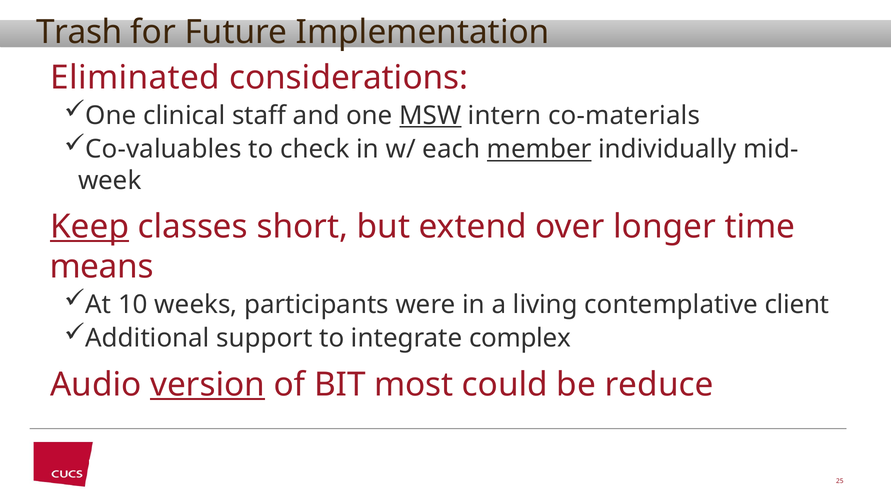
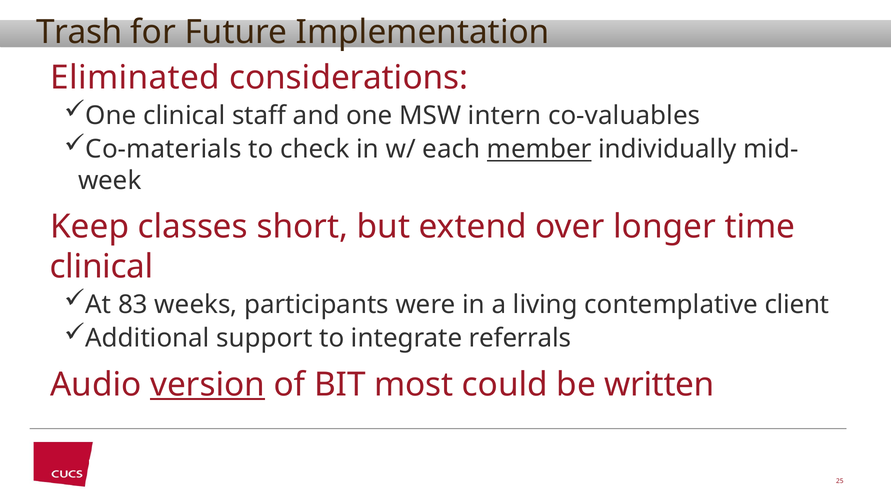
MSW underline: present -> none (430, 116)
co-materials: co-materials -> co-valuables (624, 116)
Co-valuables: Co-valuables -> Co-materials (163, 149)
Keep underline: present -> none (90, 227)
means: means -> clinical (102, 267)
10: 10 -> 83 (133, 305)
complex: complex -> referrals (520, 338)
reduce: reduce -> written (659, 385)
